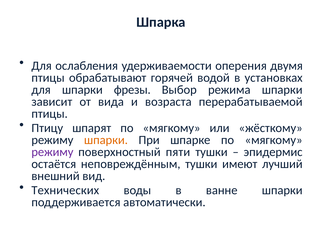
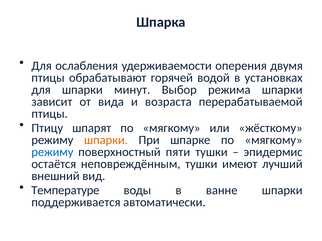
фрезы: фрезы -> минут (132, 90)
режиму colour: purple -> blue (52, 152)
Технических: Технических -> Температуре (65, 191)
